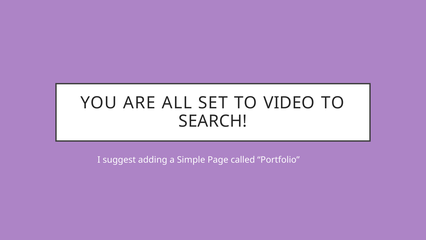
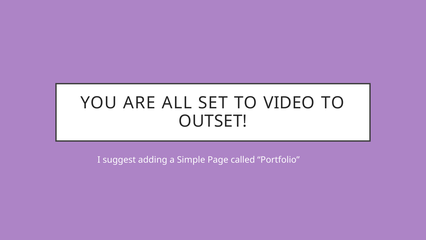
SEARCH: SEARCH -> OUTSET (213, 121)
